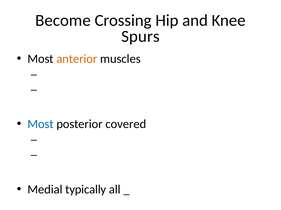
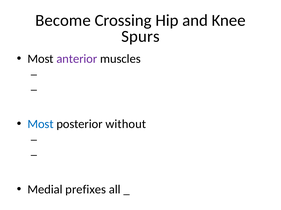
anterior colour: orange -> purple (77, 59)
covered: covered -> without (126, 125)
typically: typically -> prefixes (86, 190)
